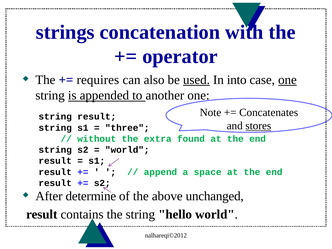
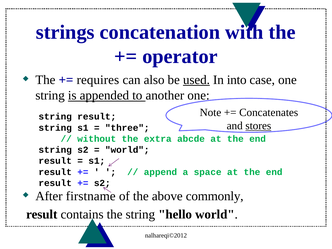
one underline: present -> none (287, 80)
found: found -> abcde (191, 139)
determine: determine -> firstname (91, 196)
unchanged: unchanged -> commonly (215, 196)
